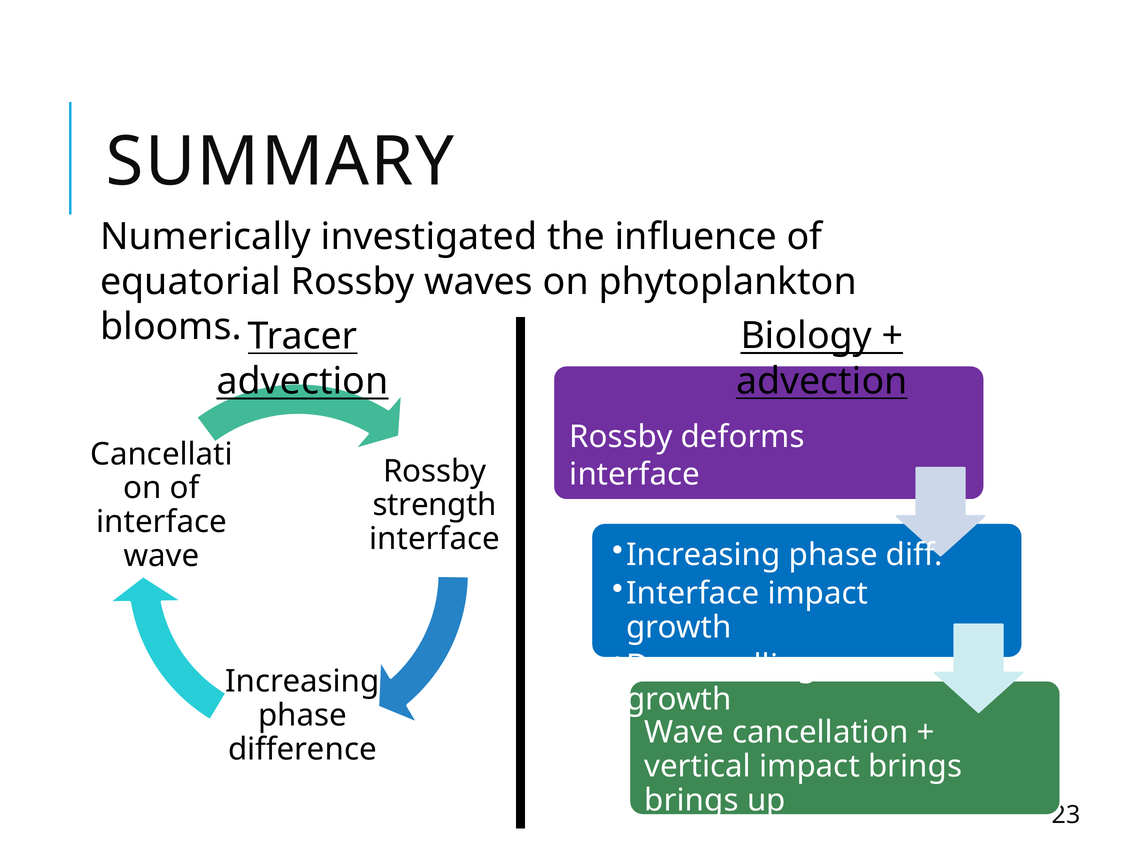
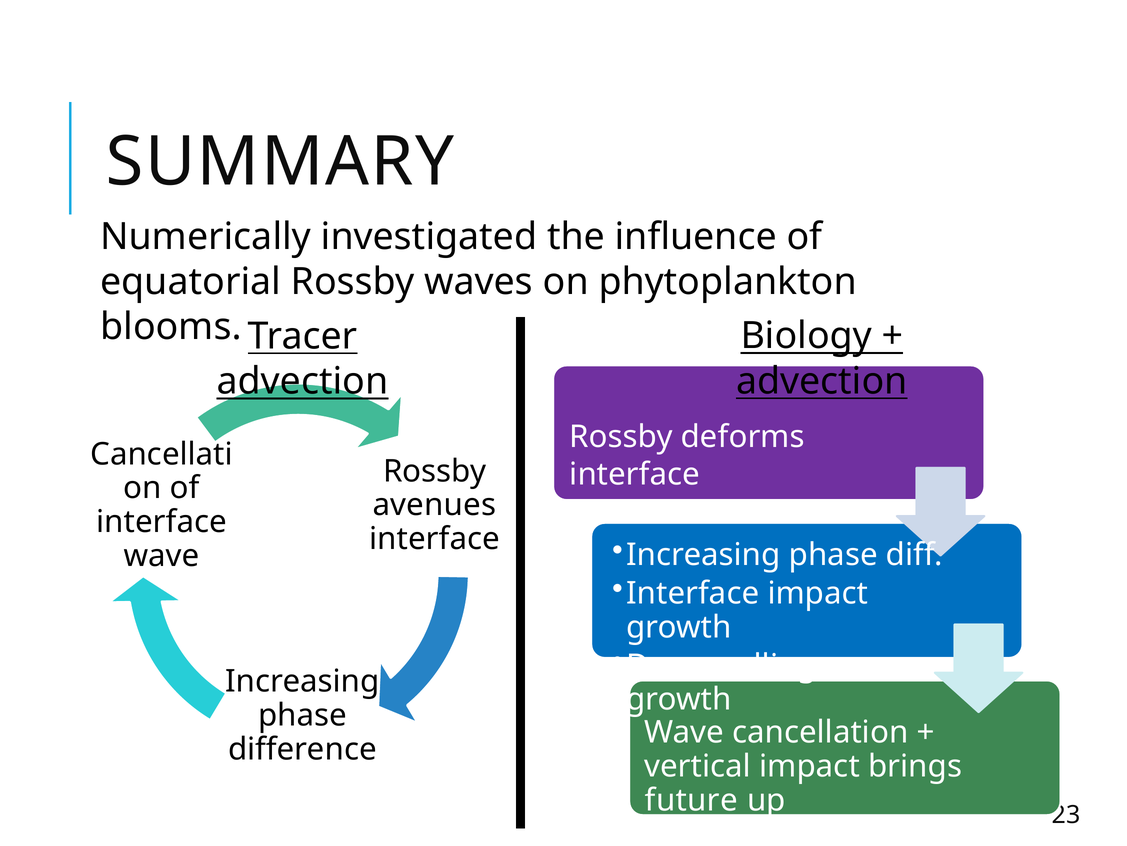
strength: strength -> avenues (434, 505)
brings: brings -> future (691, 800)
